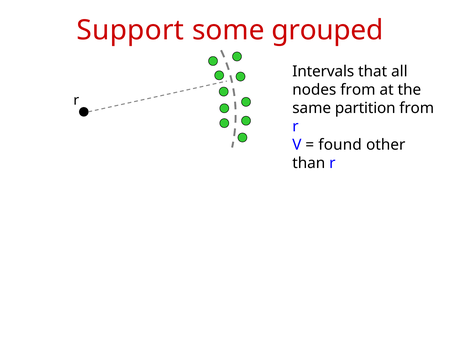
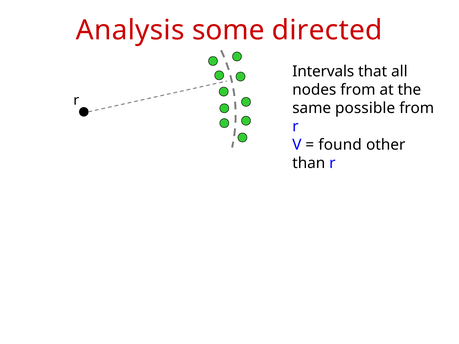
Support: Support -> Analysis (130, 30)
grouped: grouped -> directed (327, 30)
partition: partition -> possible (365, 108)
